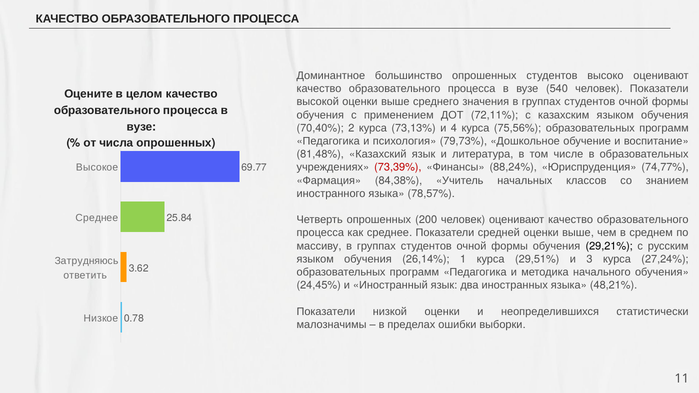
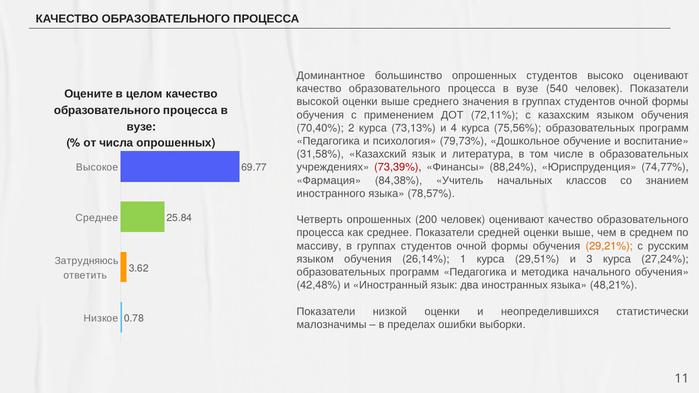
81,48%: 81,48% -> 31,58% (320, 154)
29,21% colour: black -> orange (609, 246)
24,45%: 24,45% -> 42,48% (319, 285)
